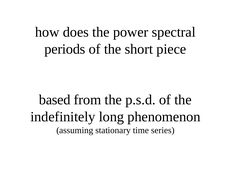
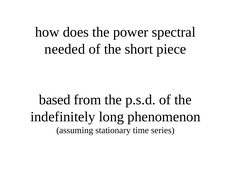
periods: periods -> needed (65, 49)
